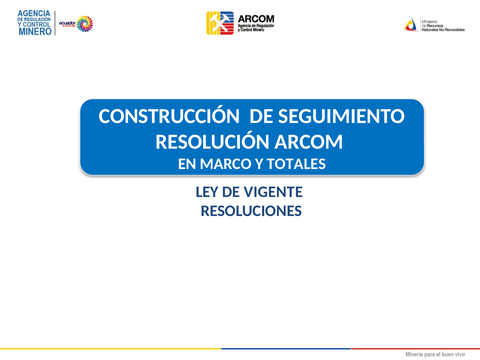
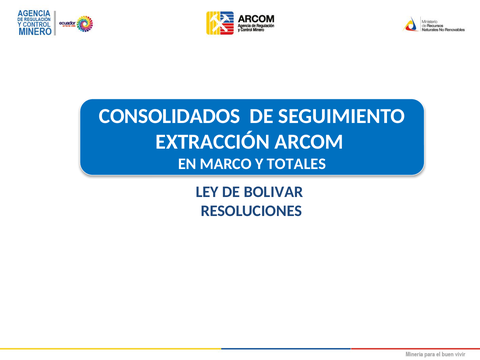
CONSTRUCCIÓN: CONSTRUCCIÓN -> CONSOLIDADOS (170, 116)
RESOLUCIÓN: RESOLUCIÓN -> EXTRACCIÓN (213, 142)
VIGENTE: VIGENTE -> BOLIVAR (273, 192)
